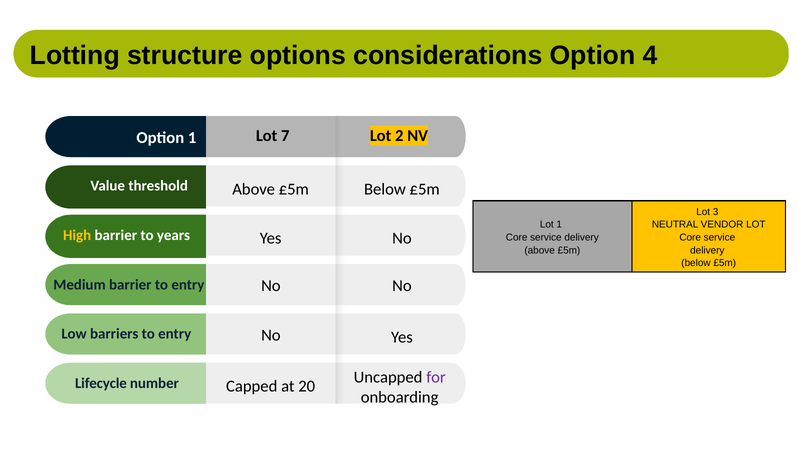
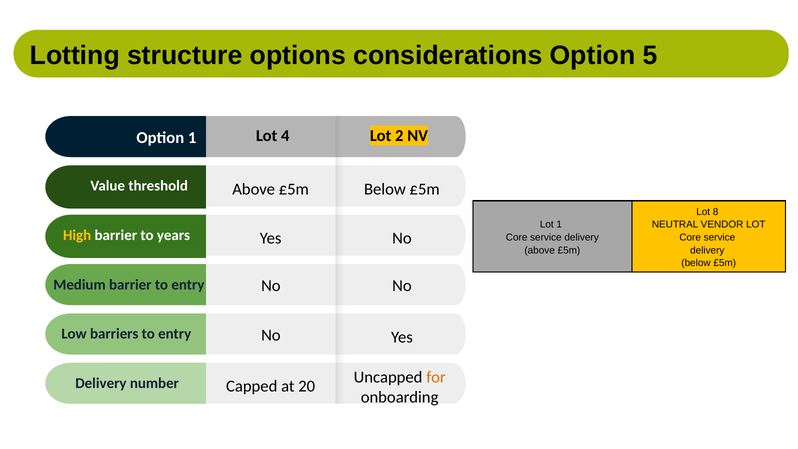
4: 4 -> 5 (650, 55)
7: 7 -> 4 (285, 136)
3: 3 -> 8 (716, 212)
for colour: purple -> orange (436, 377)
Lifecycle: Lifecycle -> Delivery (101, 383)
